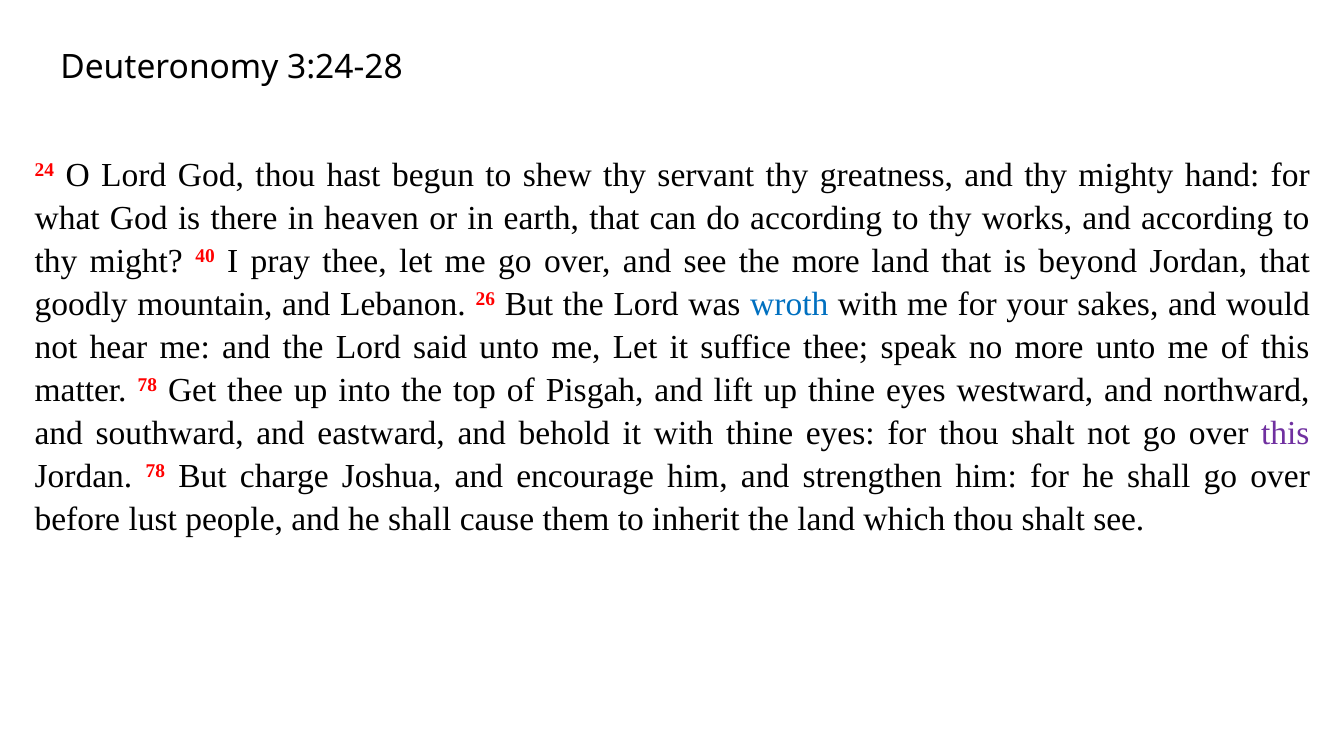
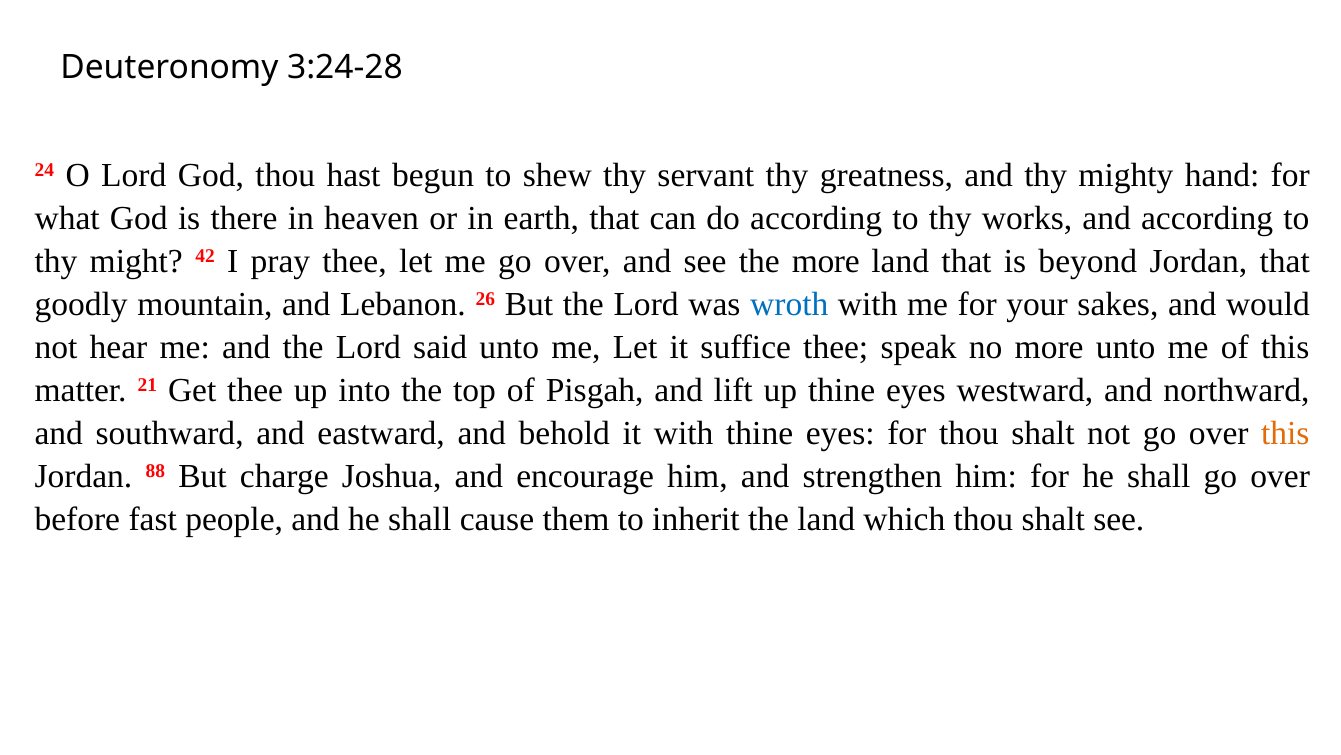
40: 40 -> 42 (205, 256)
matter 78: 78 -> 21 (147, 385)
this colour: purple -> orange (1285, 433)
Jordan 78: 78 -> 88 (155, 471)
lust: lust -> fast (153, 519)
